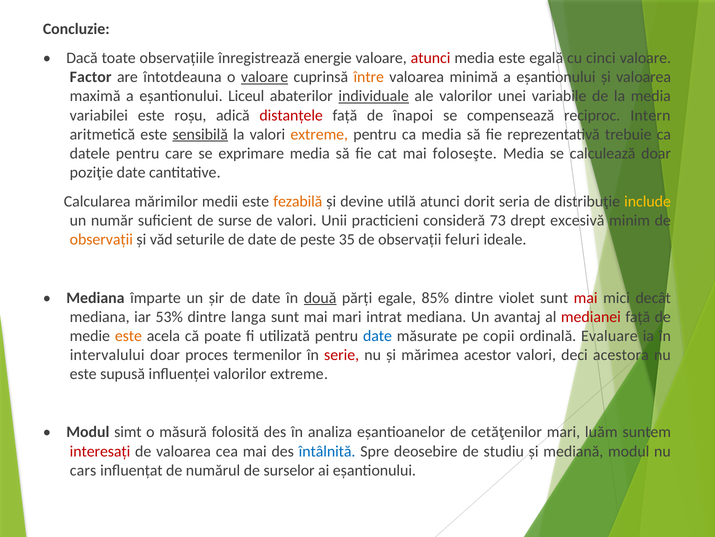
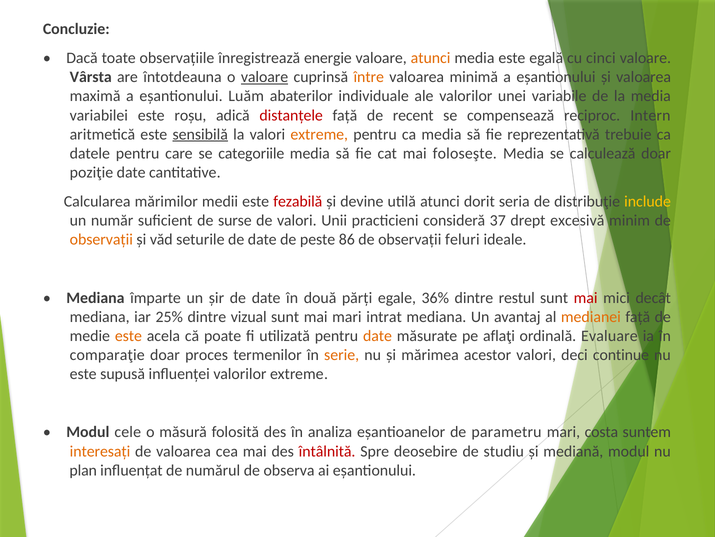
atunci colour: red -> orange (431, 58)
Factor: Factor -> Vârsta (91, 77)
Liceul: Liceul -> Luăm (246, 96)
individuale underline: present -> none (374, 96)
înapoi: înapoi -> recent (413, 115)
exprimare: exprimare -> categoriile (251, 153)
fezabilă colour: orange -> red (298, 201)
73: 73 -> 37 (498, 220)
35: 35 -> 86 (347, 239)
două underline: present -> none (320, 297)
85%: 85% -> 36% (435, 297)
violet: violet -> restul (517, 297)
53%: 53% -> 25% (169, 316)
langa: langa -> vizual (249, 316)
medianei colour: red -> orange (591, 316)
date colour: blue -> orange (378, 336)
copii: copii -> aflaţi (499, 336)
intervalului: intervalului -> comparaţie (107, 355)
serie colour: red -> orange (342, 355)
acestora: acestora -> continue (621, 355)
simt: simt -> cele (128, 432)
cetăţenilor: cetăţenilor -> parametru (506, 432)
luăm: luăm -> costa (601, 432)
interesați colour: red -> orange (100, 451)
întâlnită colour: blue -> red (327, 451)
cars: cars -> plan (83, 470)
surselor: surselor -> observa (289, 470)
